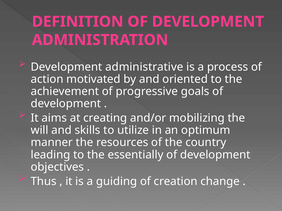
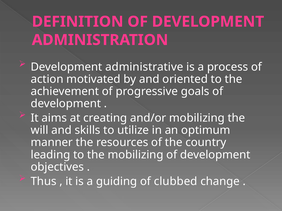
the essentially: essentially -> mobilizing (136, 155)
creation: creation -> clubbed (176, 182)
